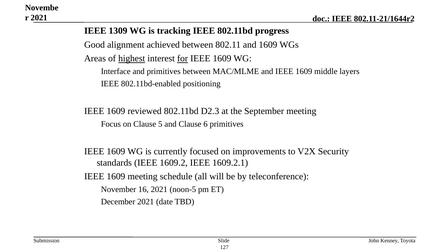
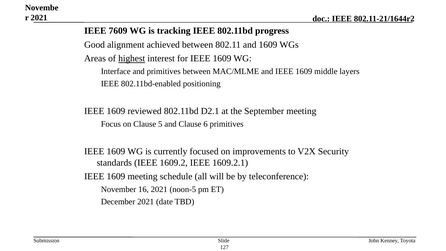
1309: 1309 -> 7609 (118, 31)
for underline: present -> none (183, 59)
D2.3: D2.3 -> D2.1 (210, 111)
